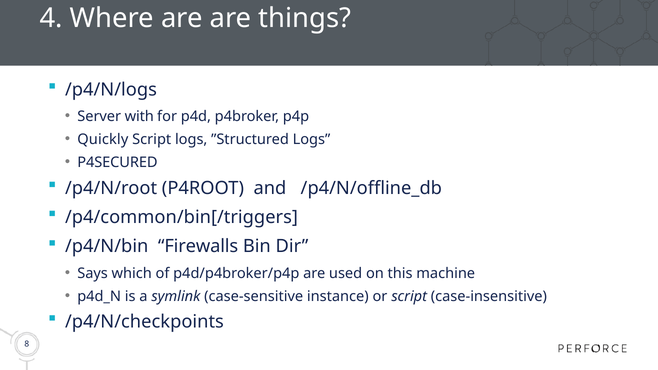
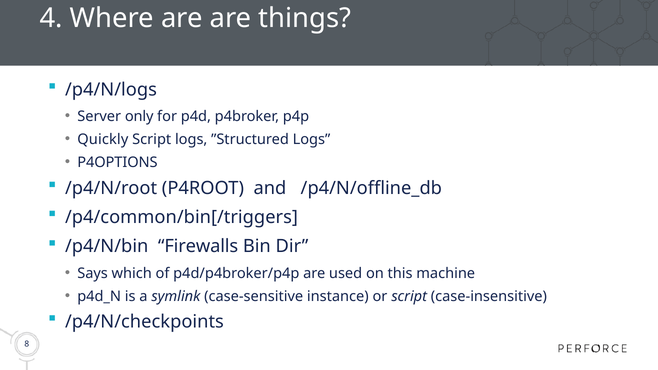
with: with -> only (139, 116)
P4SECURED: P4SECURED -> P4OPTIONS (117, 163)
